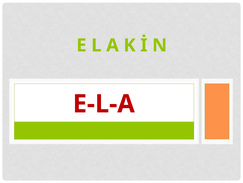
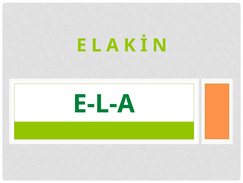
E-L-A colour: red -> green (104, 104)
